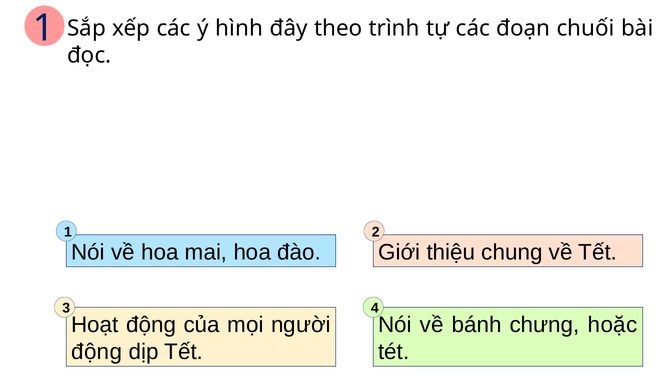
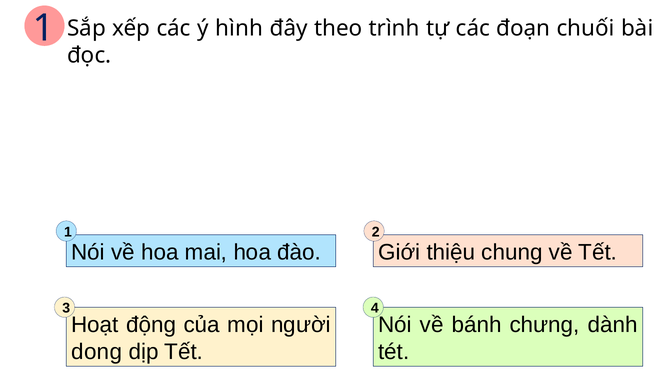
hoặc: hoặc -> dành (613, 325)
động: động -> dong (97, 352)
